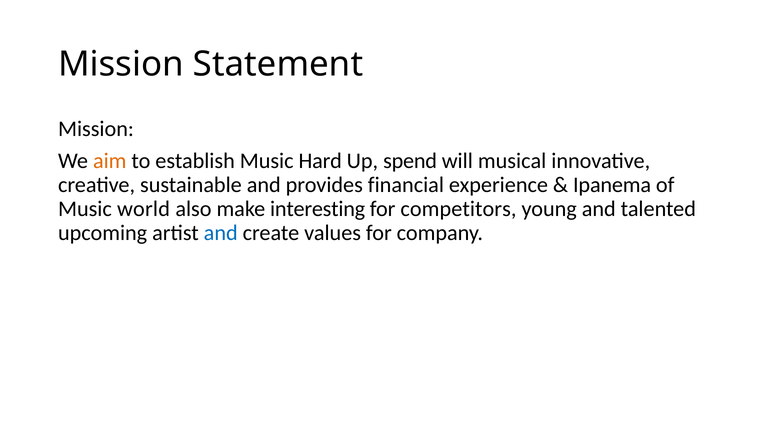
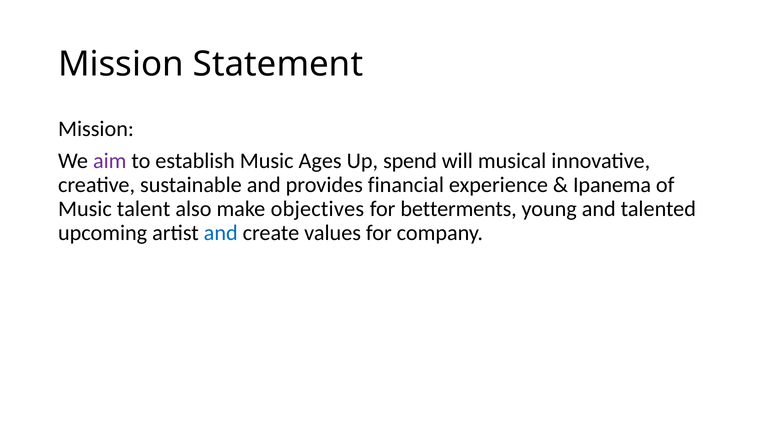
aim colour: orange -> purple (110, 161)
Hard: Hard -> Ages (320, 161)
world: world -> talent (144, 209)
interesting: interesting -> objectives (317, 209)
competitors: competitors -> betterments (459, 209)
